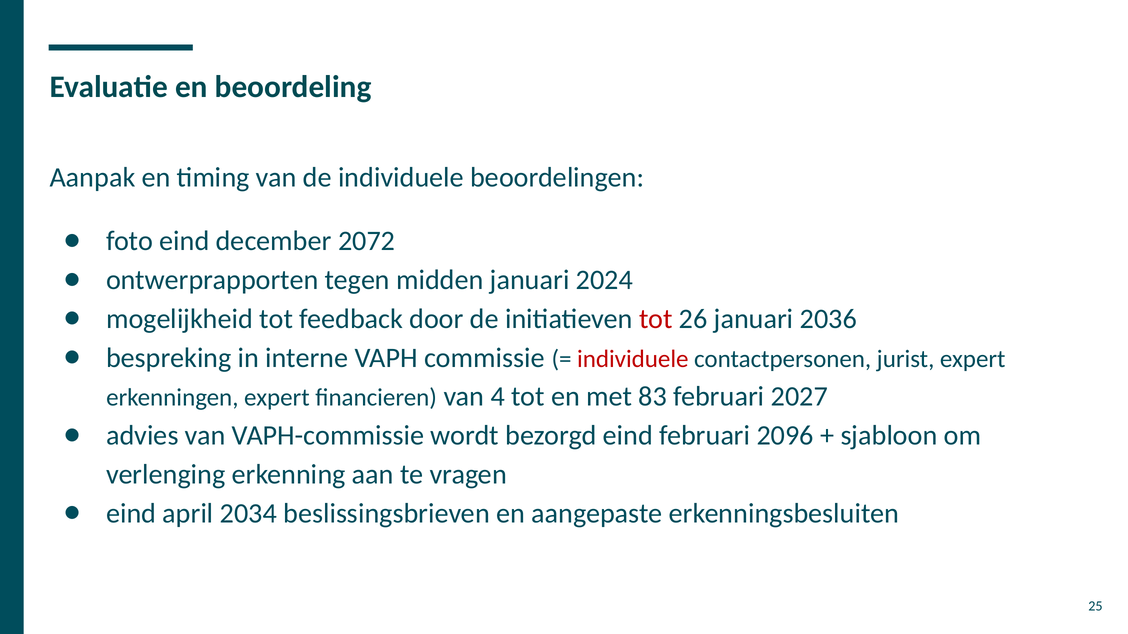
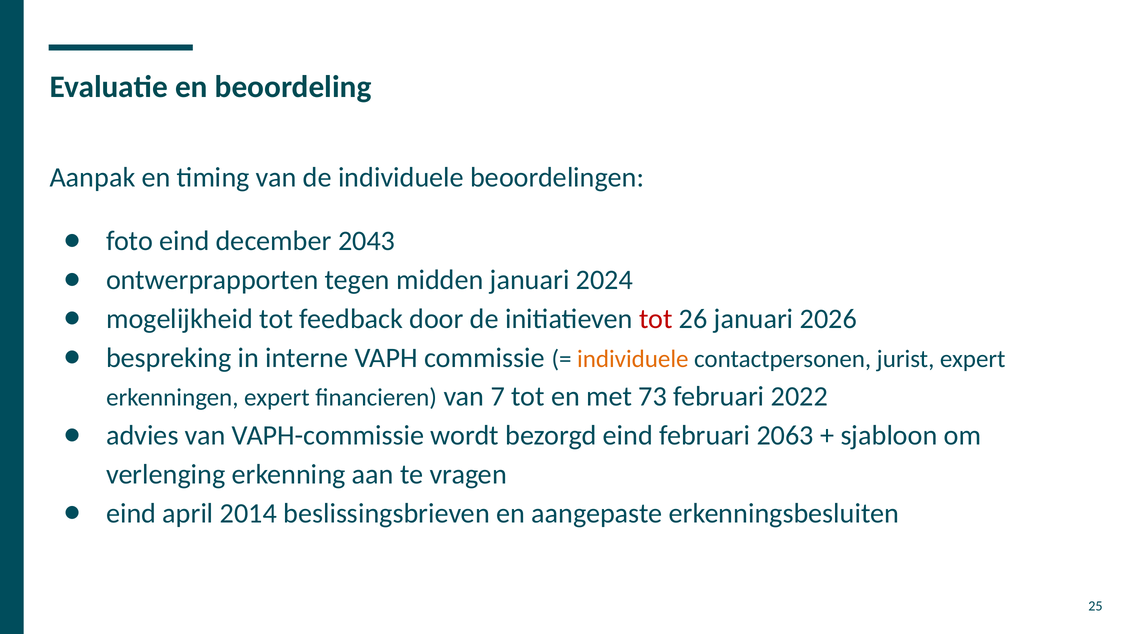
2072: 2072 -> 2043 (367, 241)
2036: 2036 -> 2026 (828, 319)
individuele colour: red -> orange (633, 359)
4: 4 -> 7 (498, 397)
83: 83 -> 73 (653, 397)
2027: 2027 -> 2022 (799, 397)
2096: 2096 -> 2063 (785, 436)
2034: 2034 -> 2014 (248, 514)
